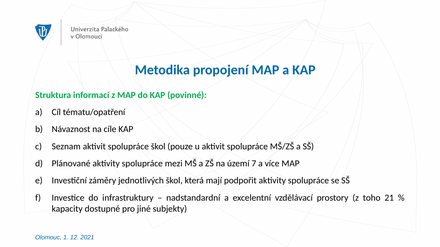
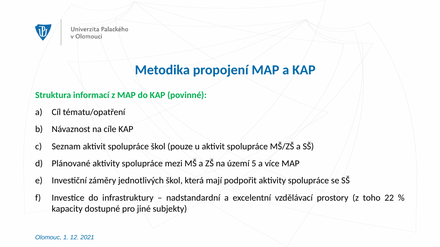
7: 7 -> 5 (254, 164)
21: 21 -> 22 (389, 198)
